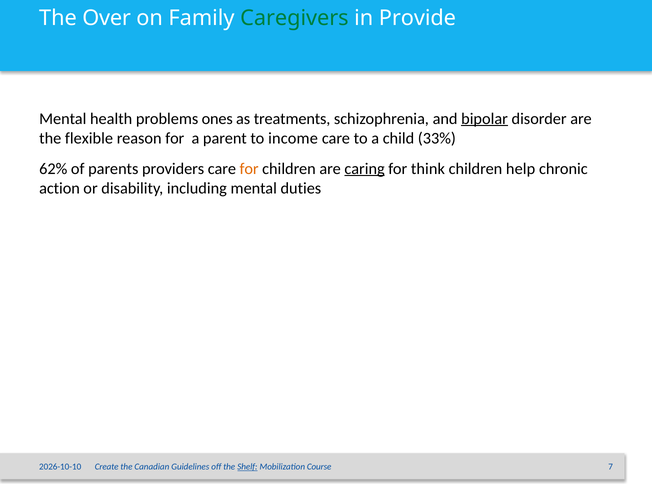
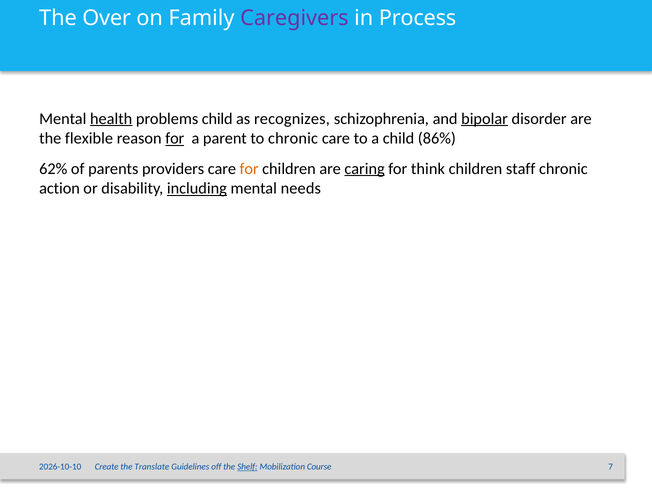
Caregivers colour: green -> purple (294, 18)
Provide: Provide -> Process (418, 18)
health underline: none -> present (111, 119)
problems ones: ones -> child (217, 119)
treatments: treatments -> recognizes (292, 119)
for underline: none -> present (175, 138)
to income: income -> chronic (293, 138)
33%: 33% -> 86% (437, 138)
help: help -> staff (521, 169)
including underline: none -> present (197, 188)
duties: duties -> needs (301, 188)
Canadian: Canadian -> Translate (152, 467)
